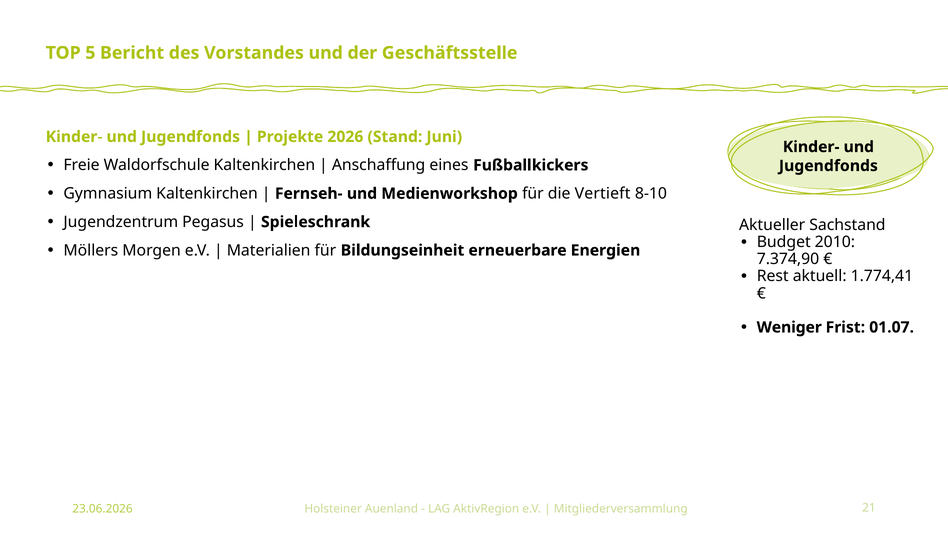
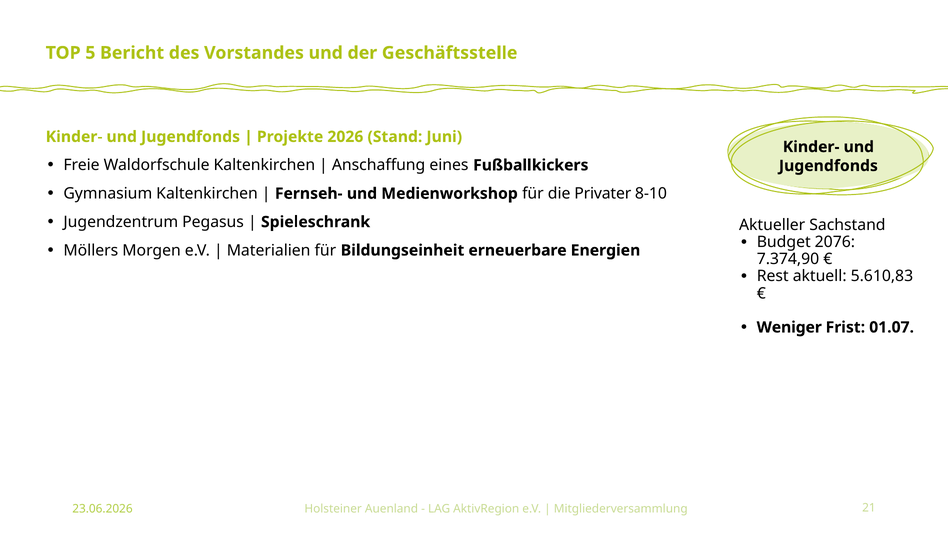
Vertieft: Vertieft -> Privater (603, 194)
2010: 2010 -> 2076 (835, 242)
1.774,41: 1.774,41 -> 5.610,83 (882, 276)
